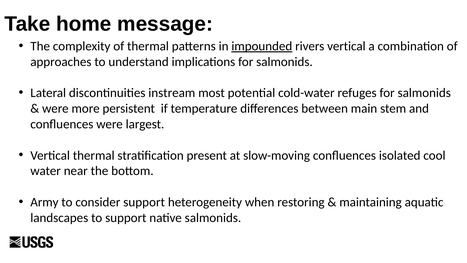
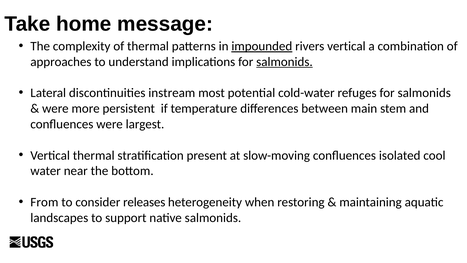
salmonids underline: none -> present (284, 62)
Army: Army -> From (44, 202)
consider support: support -> releases (144, 202)
